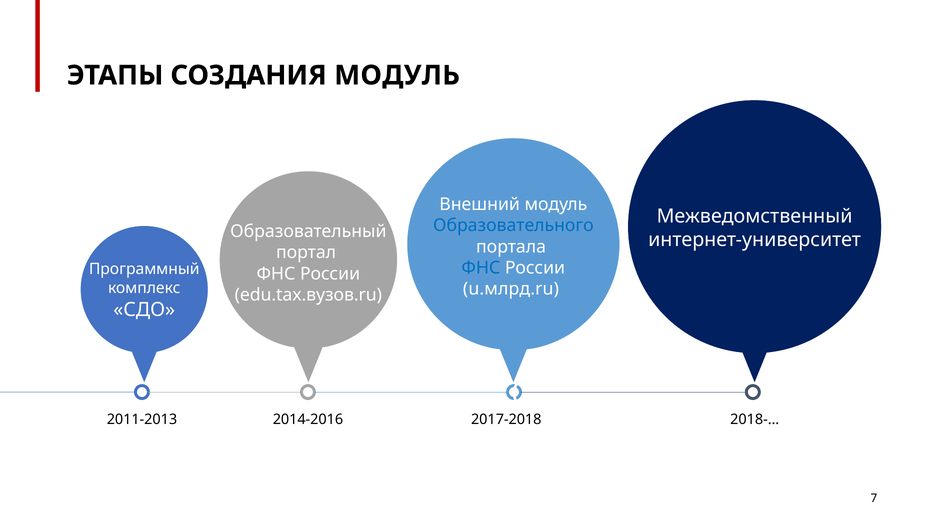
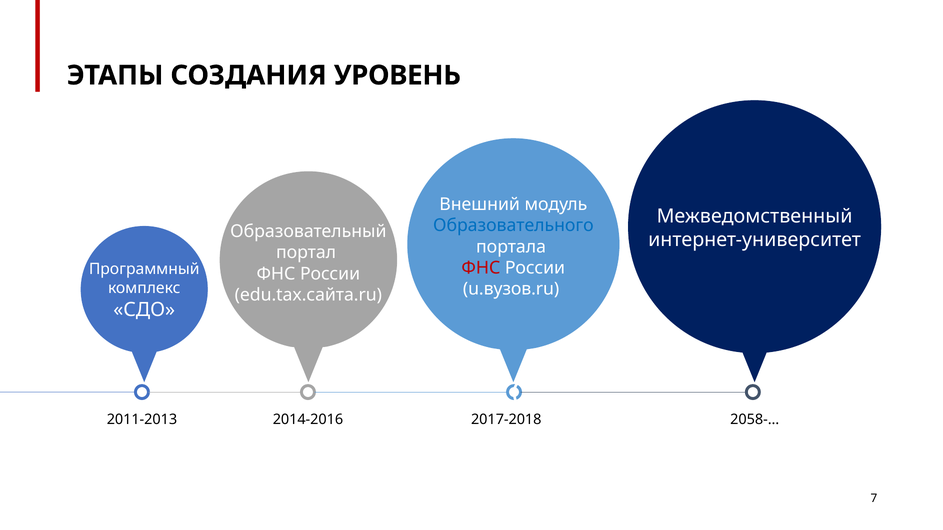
СОЗДАНИЯ МОДУЛЬ: МОДУЛЬ -> УРОВЕНЬ (397, 75)
ФНС colour: blue -> red (481, 268)
u.млрд.ru: u.млрд.ru -> u.вузов.ru (511, 289)
edu.tax.вузов.ru: edu.tax.вузов.ru -> edu.tax.сайта.ru (308, 295)
2018-…: 2018-… -> 2058-… (755, 420)
